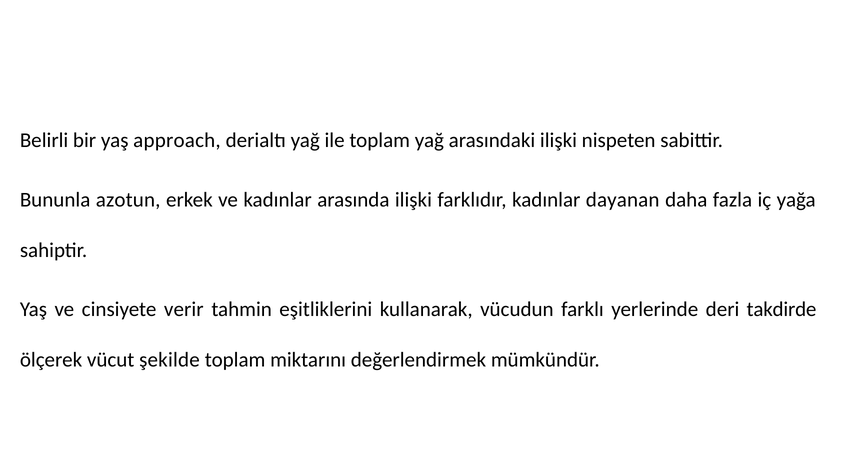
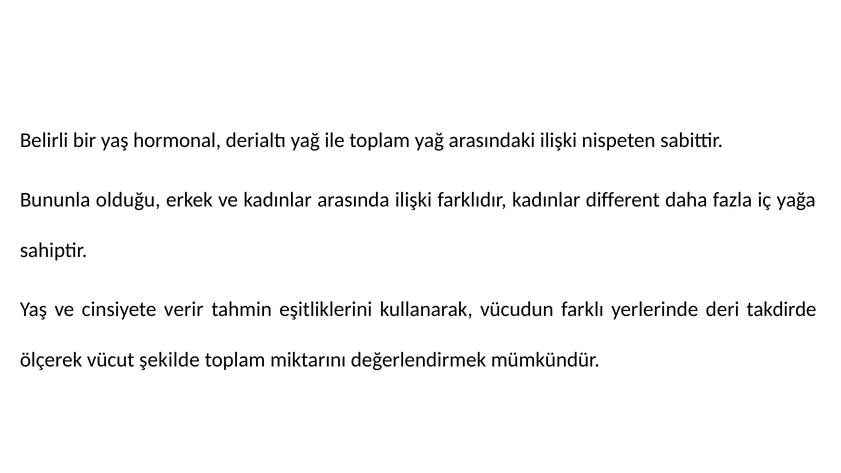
approach: approach -> hormonal (177, 140)
azotun: azotun -> olduğu (128, 200)
dayanan: dayanan -> different (623, 200)
